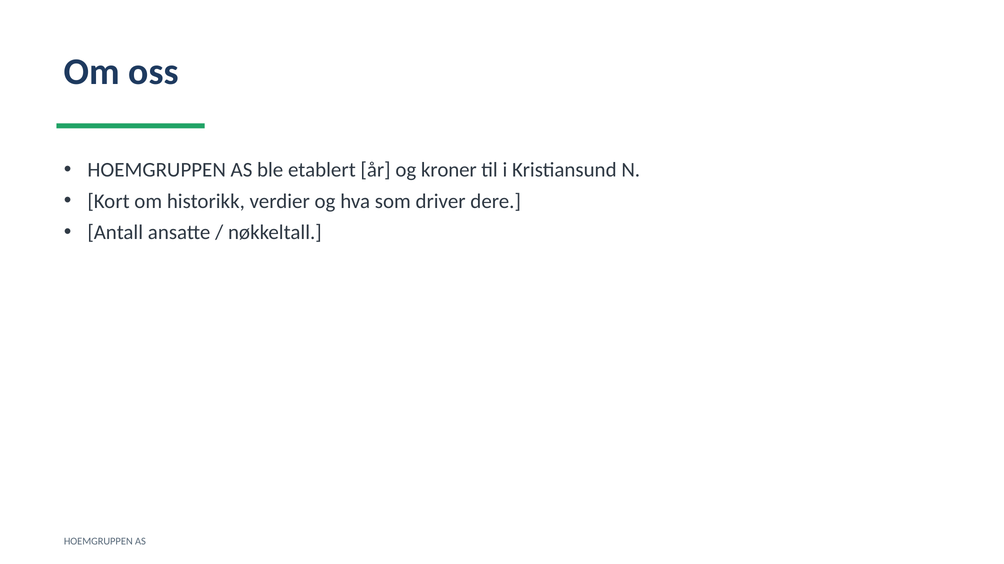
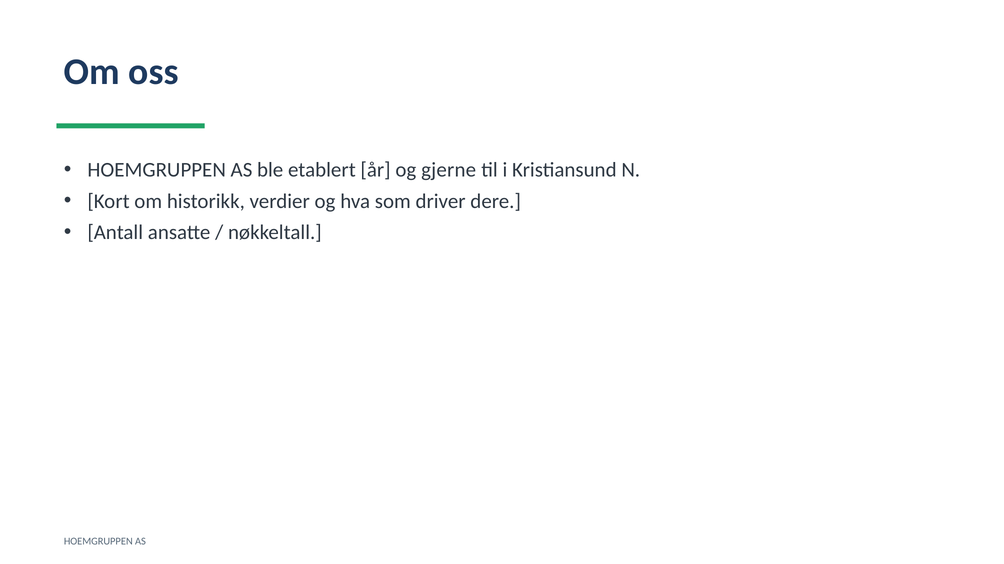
kroner: kroner -> gjerne (449, 170)
